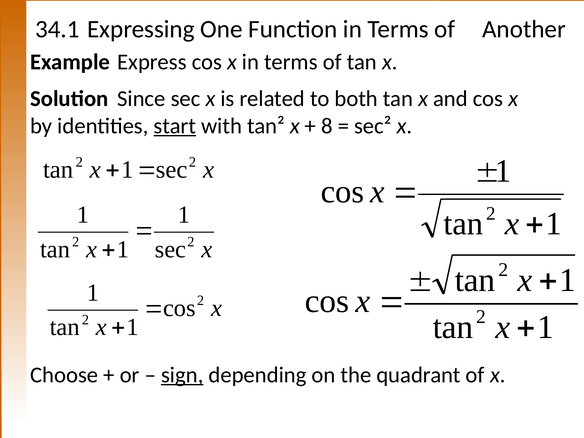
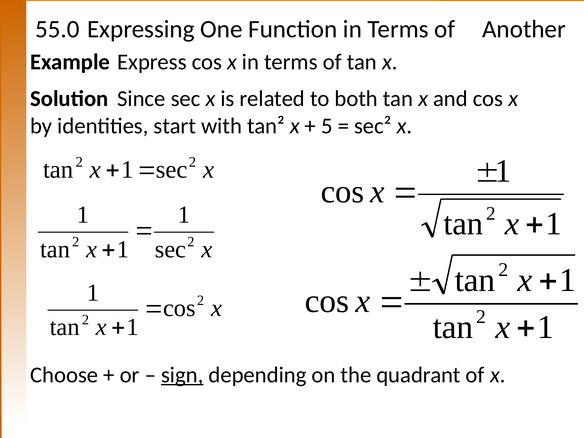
34.1: 34.1 -> 55.0 (57, 29)
start underline: present -> none (175, 126)
8: 8 -> 5 (327, 126)
